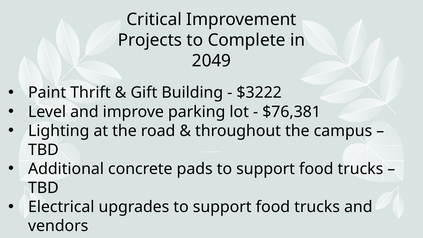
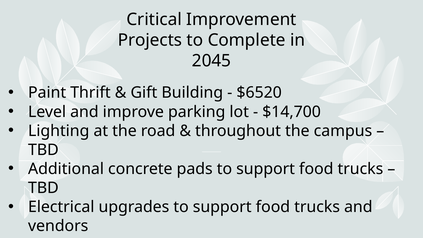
2049: 2049 -> 2045 (212, 61)
$3222: $3222 -> $6520 (259, 93)
$76,381: $76,381 -> $14,700 (292, 112)
